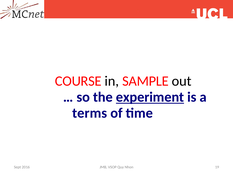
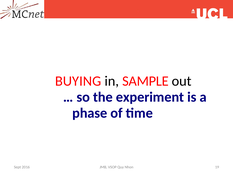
COURSE: COURSE -> BUYING (78, 81)
experiment underline: present -> none (150, 97)
terms: terms -> phase (90, 113)
